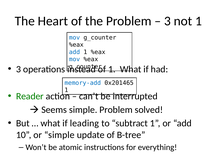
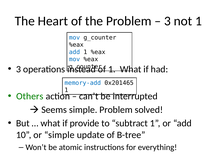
Reader: Reader -> Others (30, 96)
leading: leading -> provide (85, 123)
